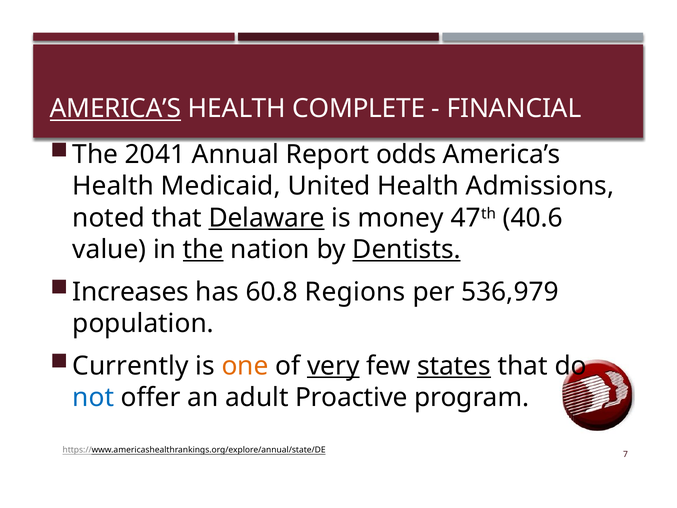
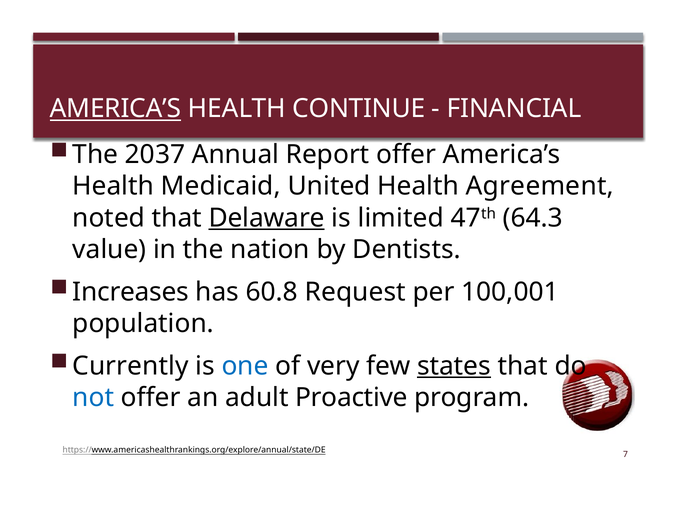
COMPLETE: COMPLETE -> CONTINUE (359, 109)
2041: 2041 -> 2037 (155, 155)
Report odds: odds -> offer (406, 155)
Admissions: Admissions -> Agreement (540, 186)
money: money -> limited (401, 218)
40.6: 40.6 -> 64.3 (533, 218)
the underline: present -> none (203, 249)
Dentists underline: present -> none (407, 249)
Regions: Regions -> Request (355, 292)
536,979: 536,979 -> 100,001 (510, 292)
one colour: orange -> blue (245, 366)
very underline: present -> none (333, 366)
